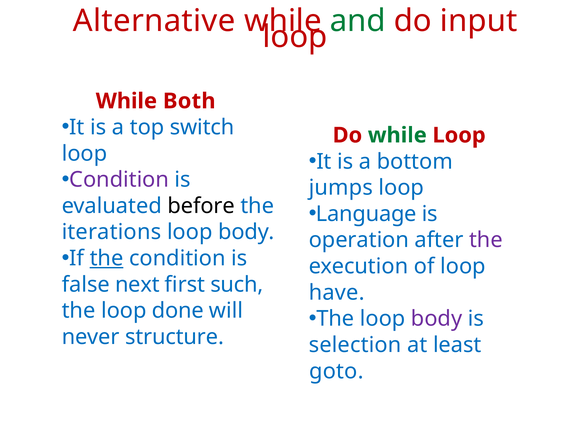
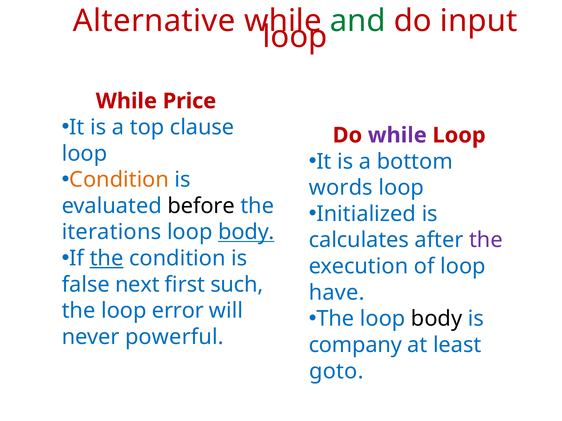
Both: Both -> Price (189, 101)
switch: switch -> clause (202, 127)
while colour: green -> purple (397, 135)
Condition colour: purple -> orange (119, 180)
jumps: jumps -> words (341, 188)
Language: Language -> Initialized (366, 214)
body underline: none -> present (246, 232)
operation: operation -> calculates (359, 240)
done: done -> error (178, 311)
body colour: purple -> black (437, 319)
structure: structure -> powerful (174, 337)
selection: selection -> company (355, 345)
